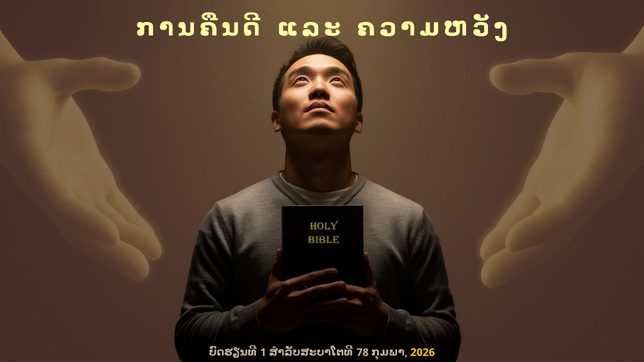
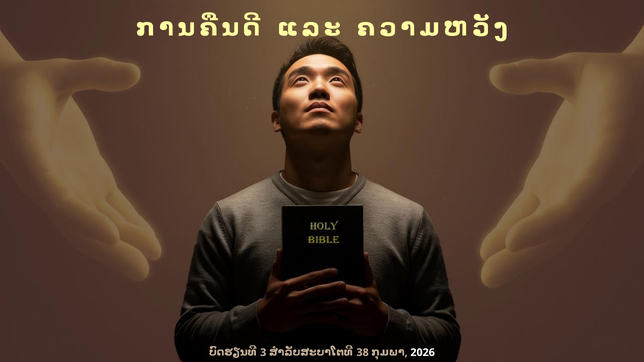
1: 1 -> 3 (263, 353)
78: 78 -> 38 (363, 353)
2026 colour: yellow -> white (423, 353)
